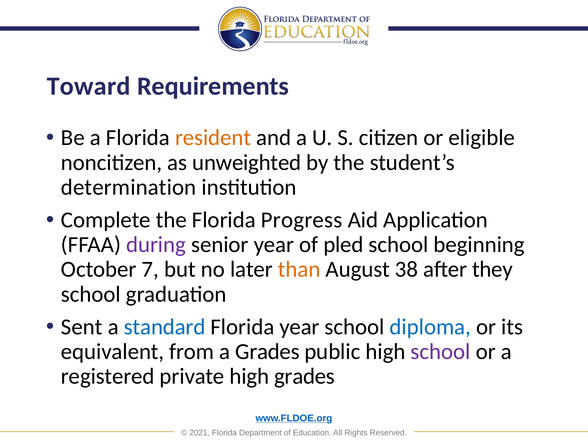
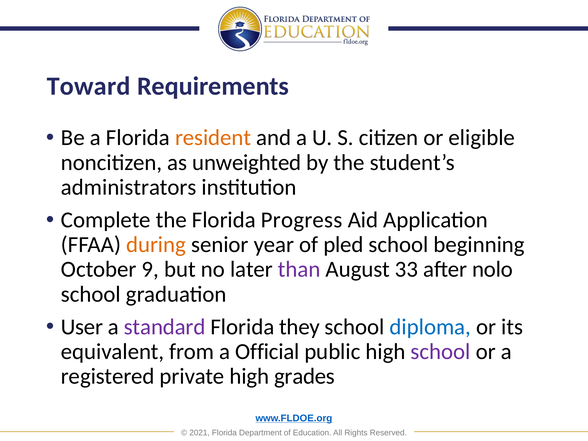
determination: determination -> administrators (129, 187)
during colour: purple -> orange (156, 245)
7: 7 -> 9 (150, 269)
than colour: orange -> purple (299, 269)
38: 38 -> 33 (407, 269)
they: they -> nolo (492, 269)
Sent: Sent -> User (82, 327)
standard colour: blue -> purple (165, 327)
Florida year: year -> they (300, 327)
a Grades: Grades -> Official (267, 352)
